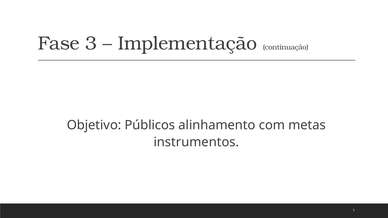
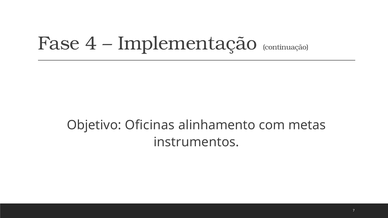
3: 3 -> 4 (91, 43)
Públicos: Públicos -> Oficinas (150, 125)
